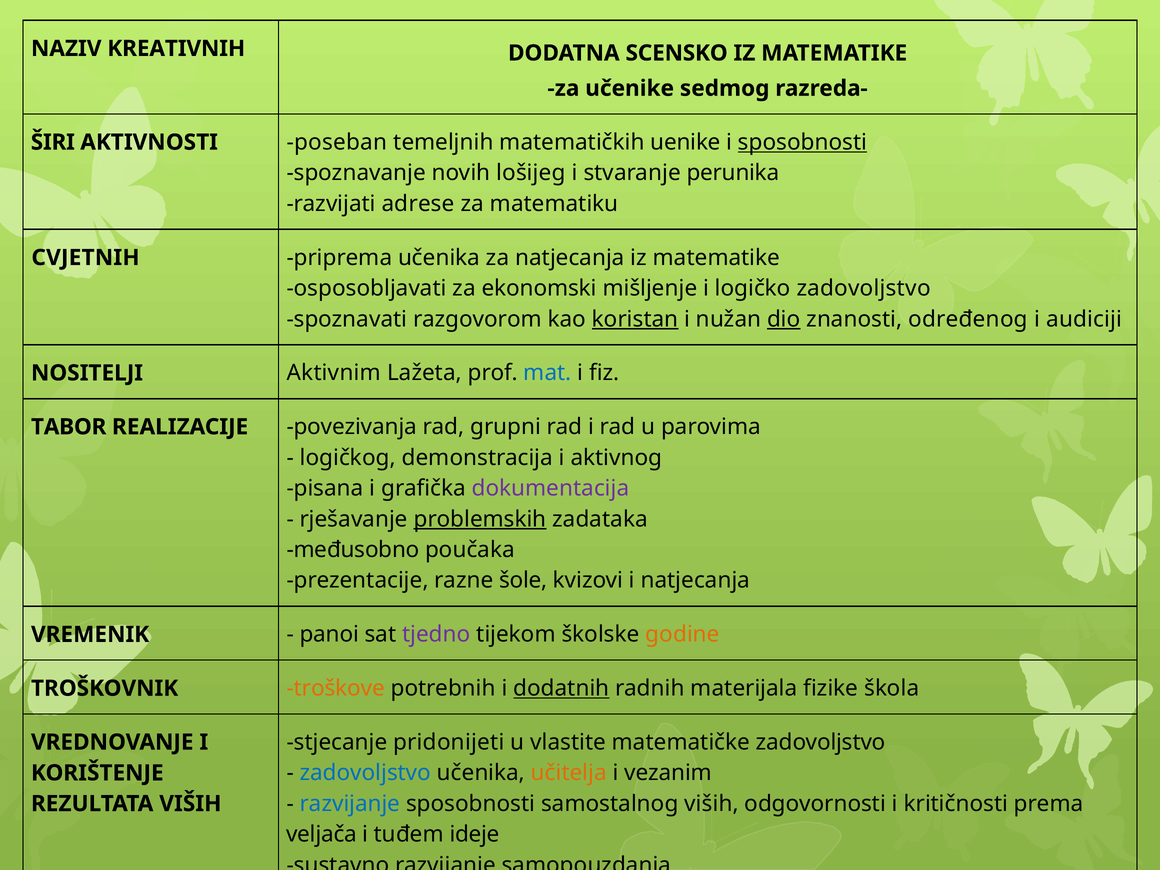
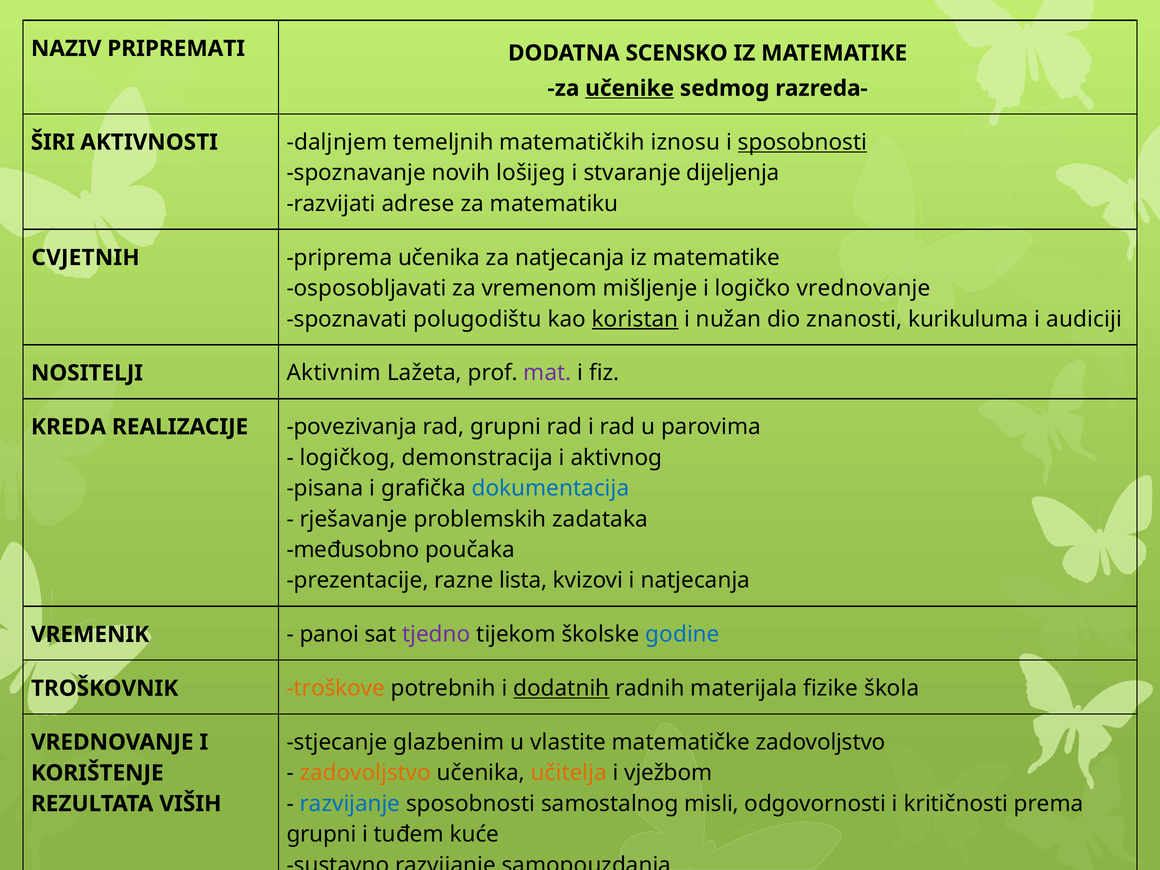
KREATIVNIH: KREATIVNIH -> PRIPREMATI (176, 48)
učenike underline: none -> present (630, 88)
poseban: poseban -> daljnjem (337, 142)
uenike: uenike -> iznosu (685, 142)
perunika: perunika -> dijeljenja (733, 173)
ekonomski: ekonomski -> vremenom (539, 288)
logičko zadovoljstvo: zadovoljstvo -> vrednovanje (864, 288)
razgovorom: razgovorom -> polugodištu (477, 319)
dio underline: present -> none (784, 319)
određenog: određenog -> kurikuluma (968, 319)
mat colour: blue -> purple (547, 373)
TABOR: TABOR -> KREDA (69, 427)
dokumentacija colour: purple -> blue (550, 488)
problemskih underline: present -> none (480, 519)
šole: šole -> lista (523, 581)
godine colour: orange -> blue (683, 634)
pridonijeti: pridonijeti -> glazbenim (449, 742)
zadovoljstvo colour: blue -> orange (365, 773)
vezanim: vezanim -> vježbom (668, 773)
samostalnog viših: viših -> misli (712, 804)
veljača: veljača -> grupni (322, 834)
ideje: ideje -> kuće (474, 834)
